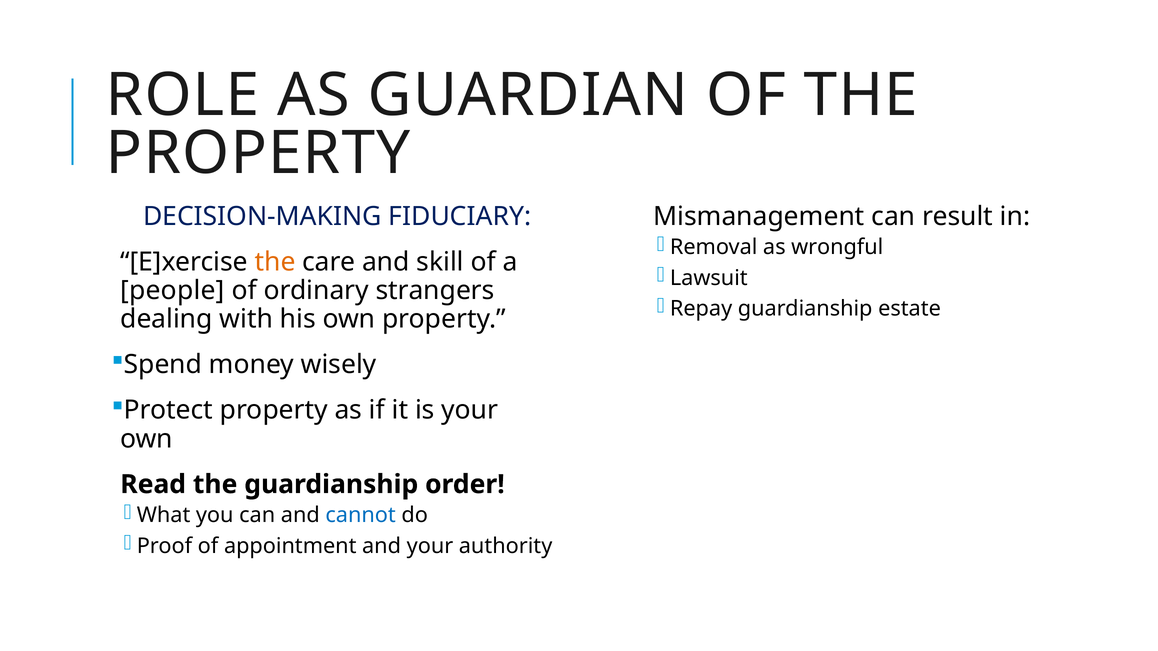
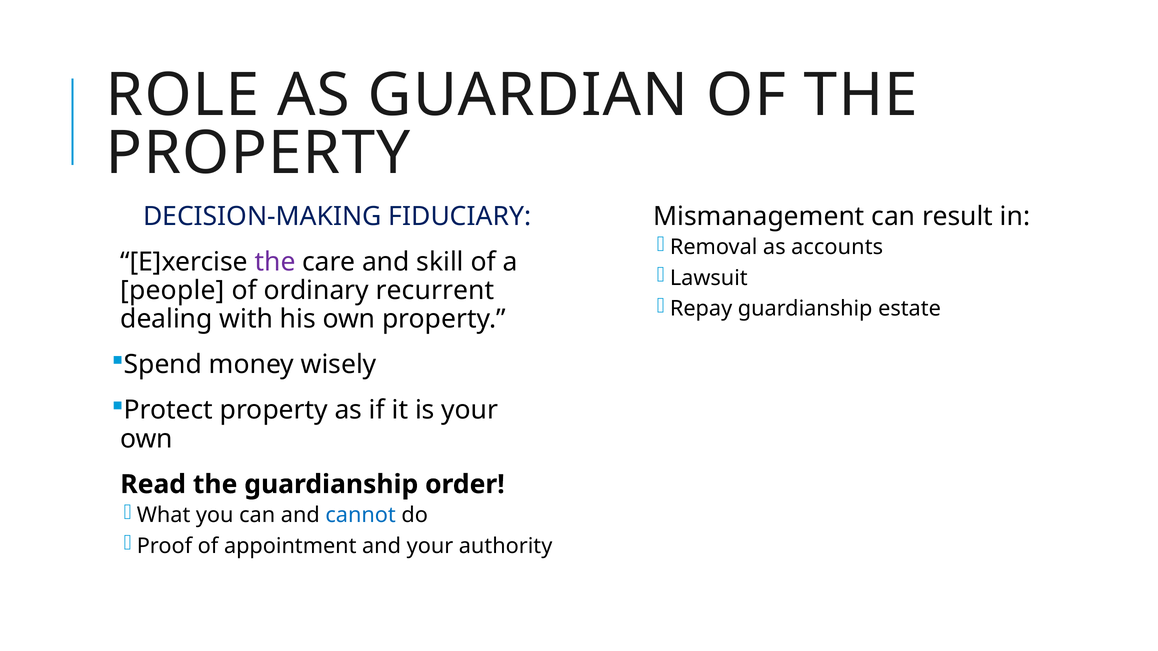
wrongful: wrongful -> accounts (837, 247)
the colour: orange -> purple (275, 262)
strangers: strangers -> recurrent (435, 291)
